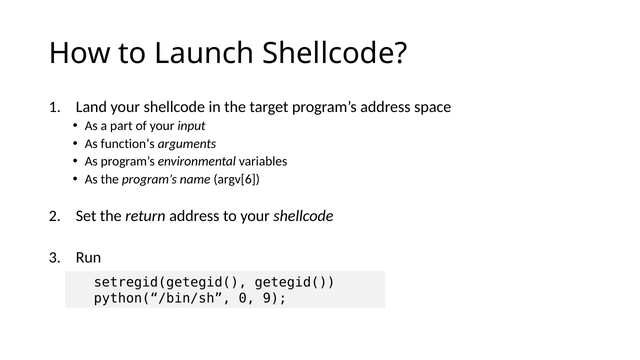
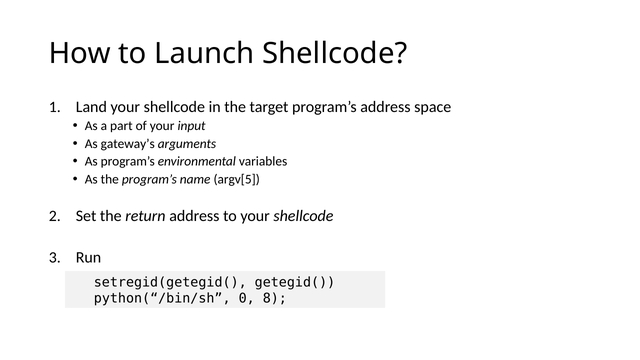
function’s: function’s -> gateway’s (128, 144)
argv[6: argv[6 -> argv[5 (237, 179)
9: 9 -> 8 (275, 298)
